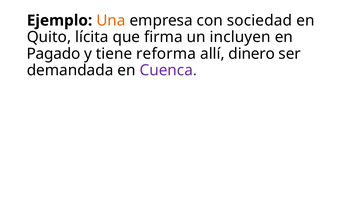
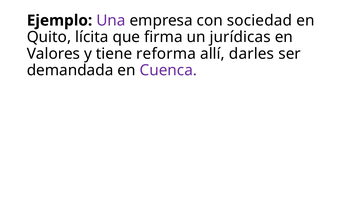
Una colour: orange -> purple (111, 20)
incluyen: incluyen -> jurídicas (240, 37)
Pagado: Pagado -> Valores (53, 54)
dinero: dinero -> darles (252, 54)
